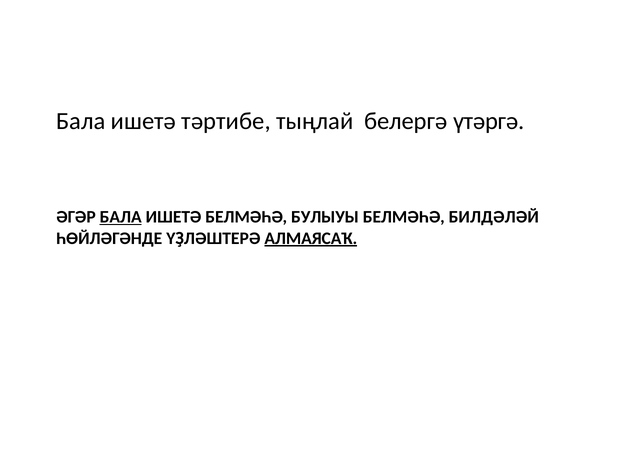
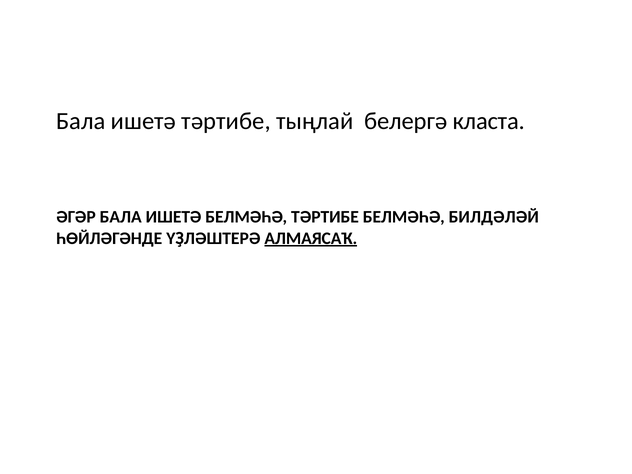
үтәргә: үтәргә -> класта (489, 121)
БАЛА underline: present -> none (121, 217)
БЕЛМӘҺӘ БУЛЫУЫ: БУЛЫУЫ -> ТӘРТИБЕ (325, 217)
